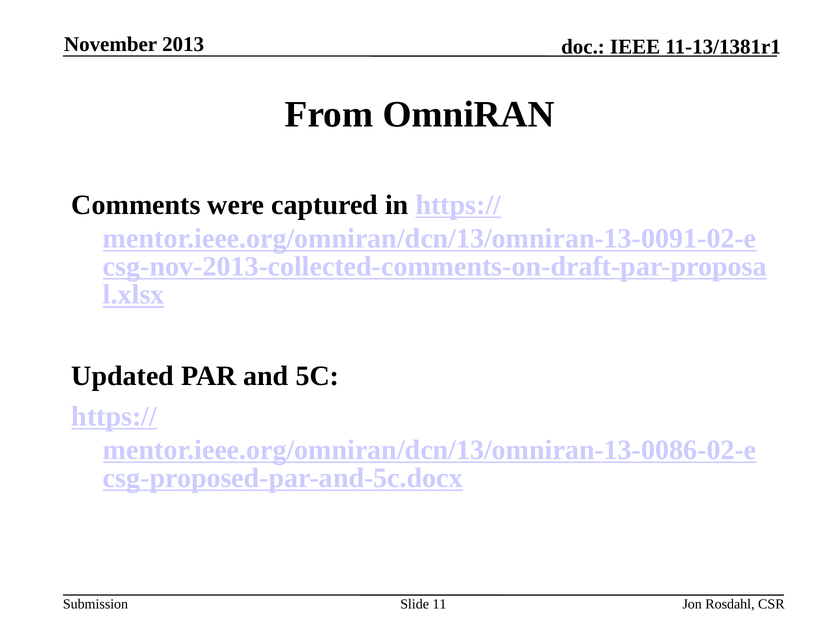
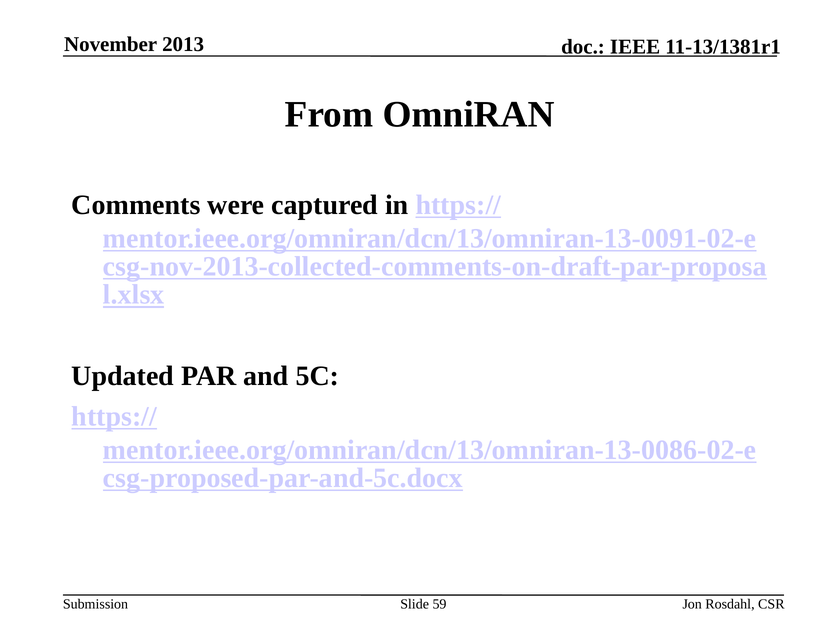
11: 11 -> 59 (439, 604)
